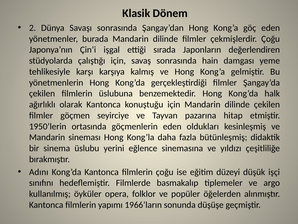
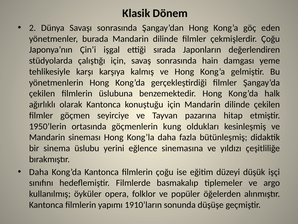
göçmenlerin eden: eden -> kung (172, 126)
Adını: Adını -> Daha (39, 172)
1966’ların: 1966’ların -> 1910’ların (143, 204)
